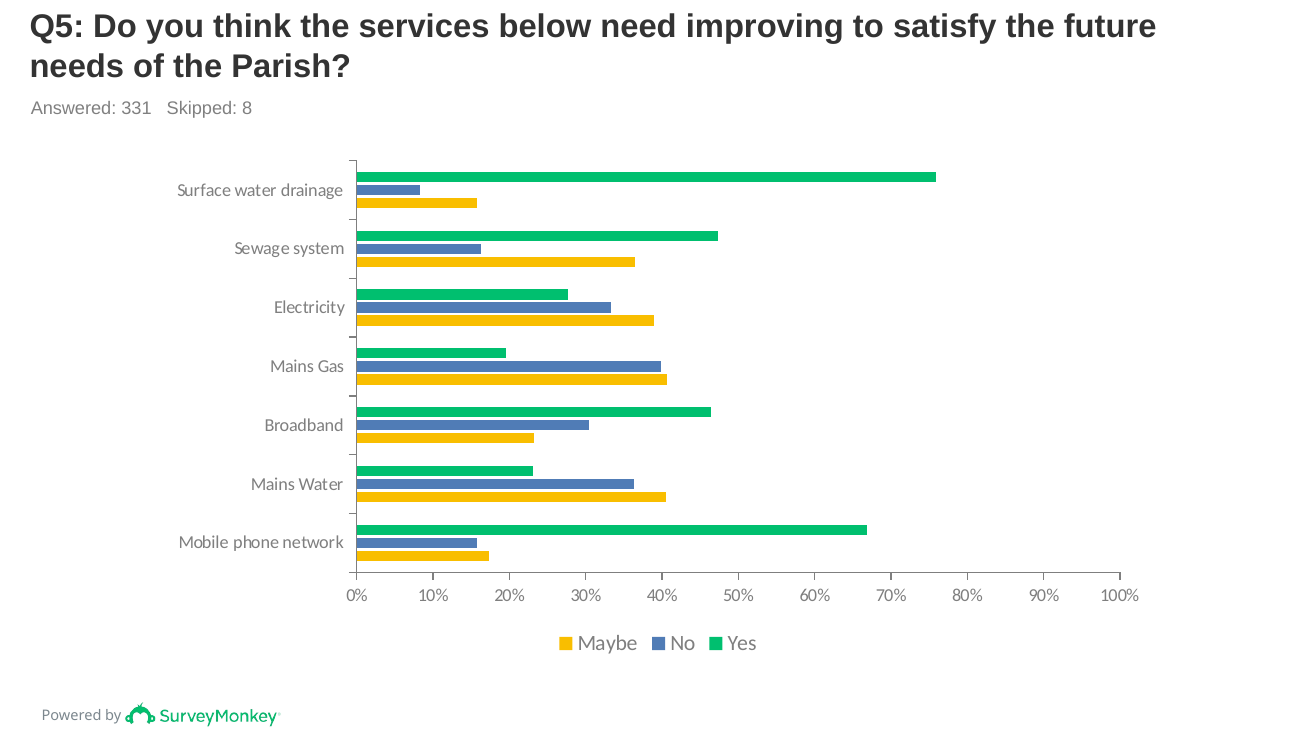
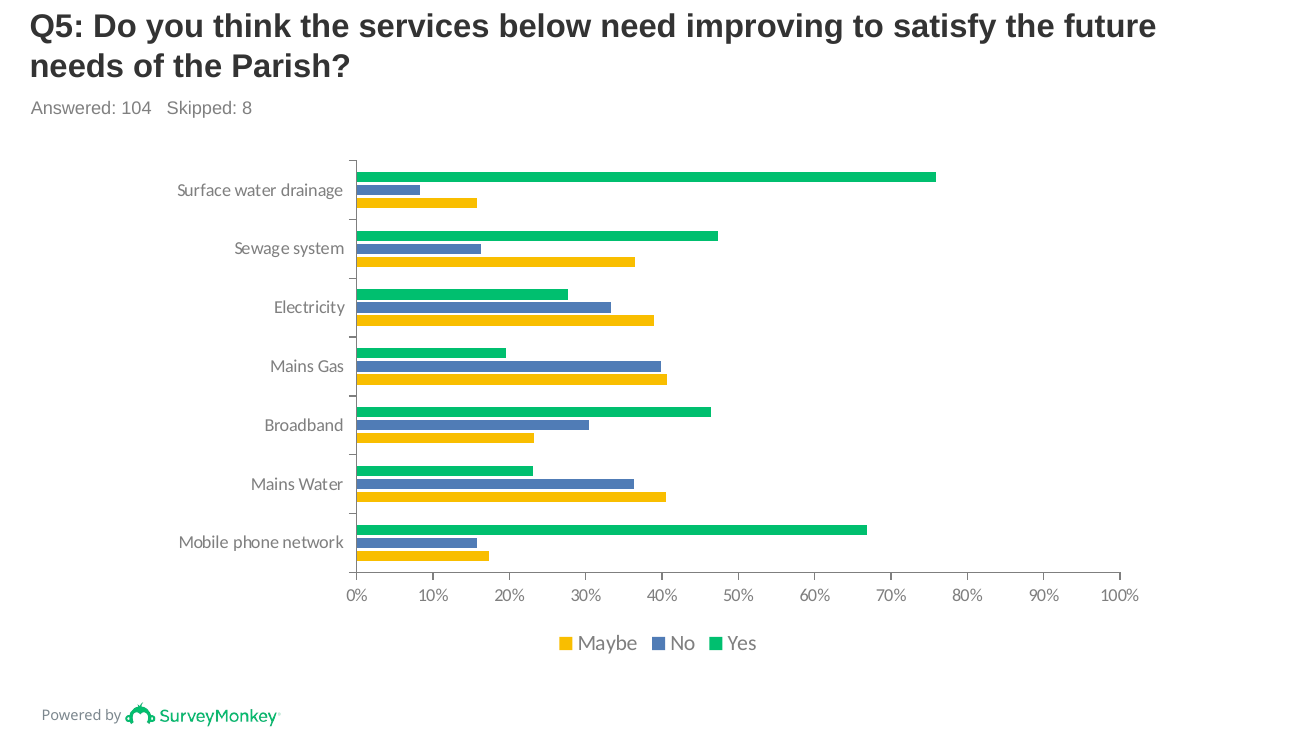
331: 331 -> 104 (137, 109)
